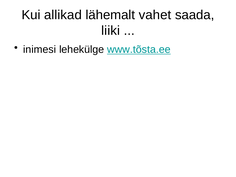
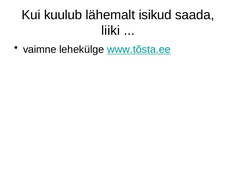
allikad: allikad -> kuulub (63, 15)
vahet: vahet -> isikud (155, 15)
inimesi: inimesi -> vaimne (40, 50)
